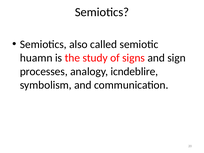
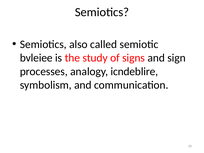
huamn: huamn -> bvleiee (36, 58)
